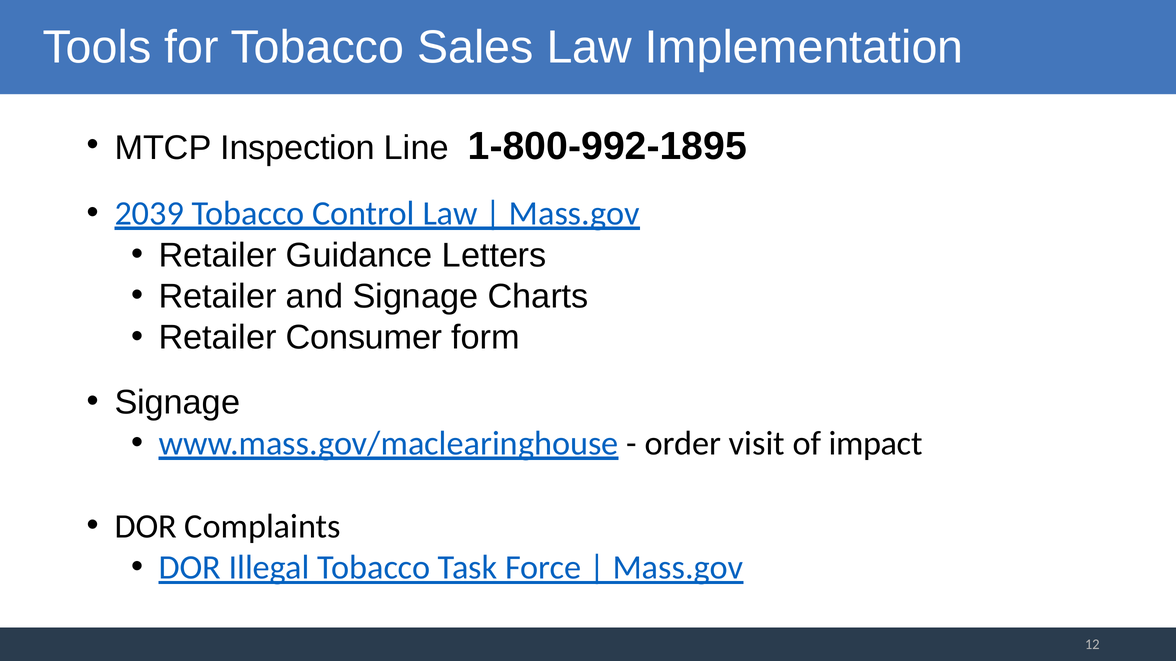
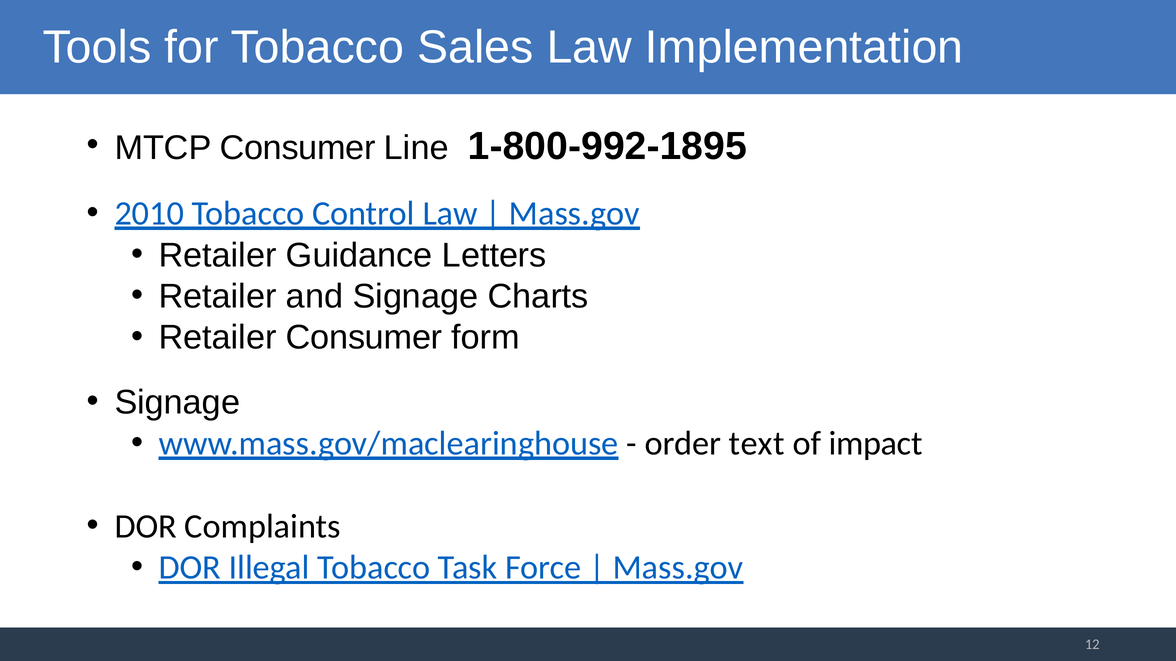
MTCP Inspection: Inspection -> Consumer (298, 148)
2039: 2039 -> 2010 (149, 214)
visit: visit -> text (757, 444)
